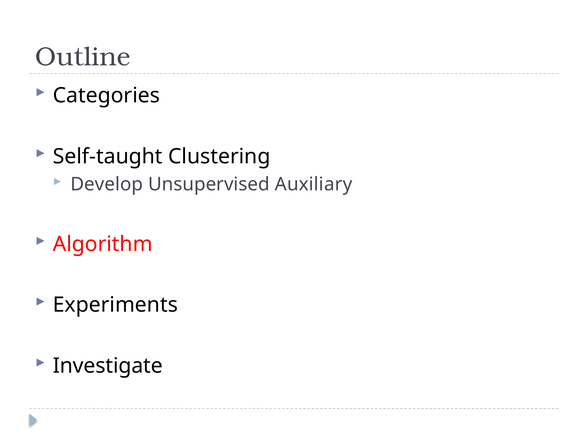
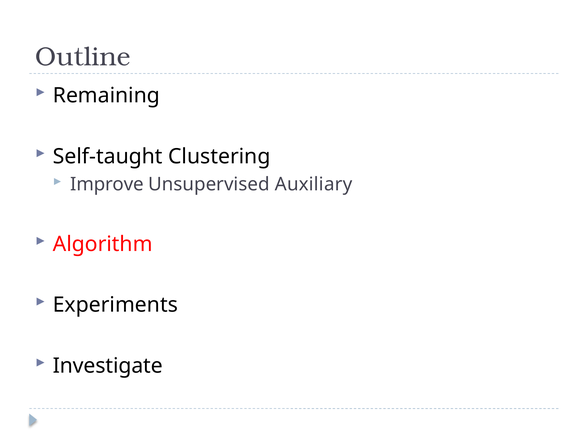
Categories: Categories -> Remaining (106, 96)
Develop: Develop -> Improve (107, 184)
